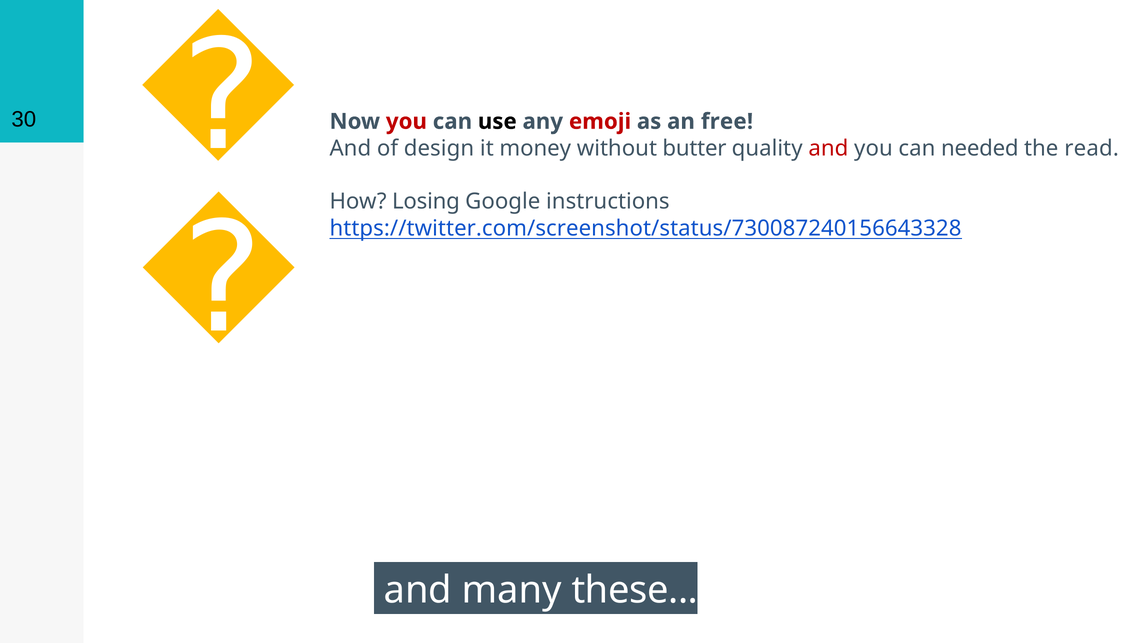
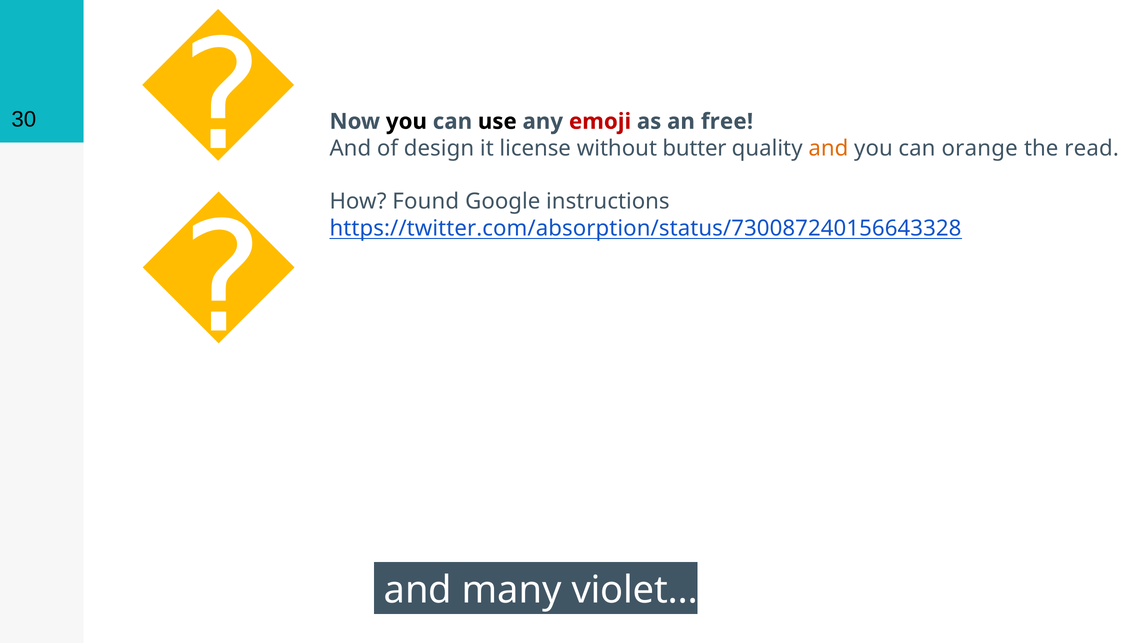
you colour: red -> black (406, 121)
money: money -> license (535, 148)
and colour: red -> orange (828, 148)
needed: needed -> orange (980, 148)
Losing: Losing -> Found (426, 202)
https://twitter.com/screenshot/status/730087240156643328: https://twitter.com/screenshot/status/730087240156643328 -> https://twitter.com/absorption/status/730087240156643328 (645, 228)
these: these -> violet (635, 590)
